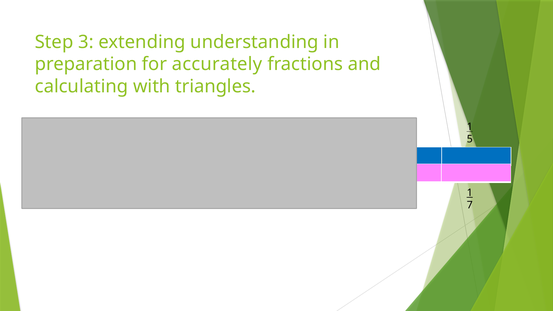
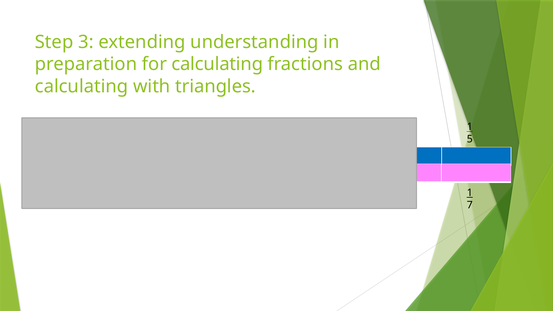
for accurately: accurately -> calculating (217, 64)
